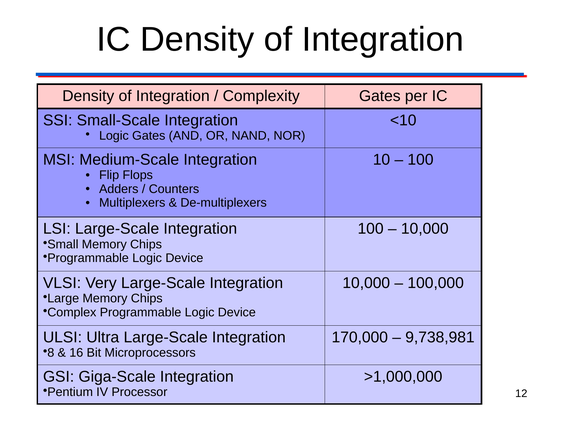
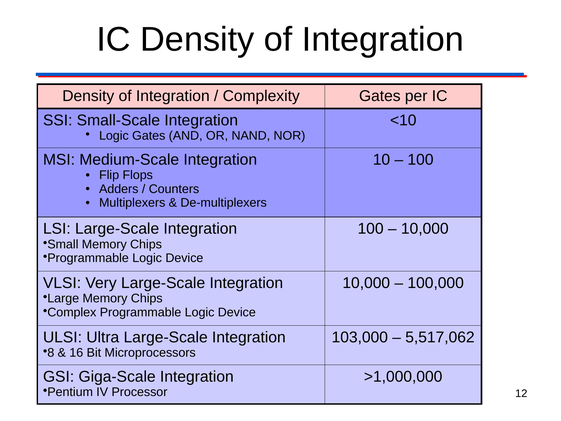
170,000: 170,000 -> 103,000 (360, 337)
9,738,981: 9,738,981 -> 5,517,062 (440, 337)
